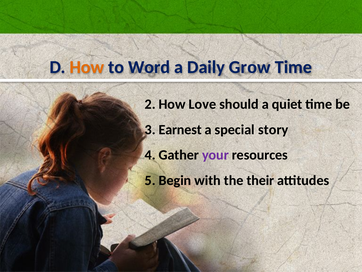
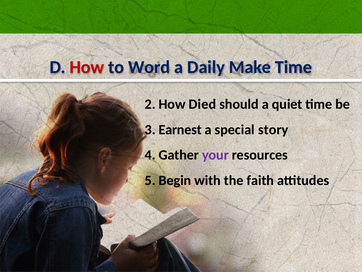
How colour: orange -> red (87, 67)
Grow: Grow -> Make (250, 67)
Love: Love -> Died (202, 104)
their: their -> faith (260, 180)
